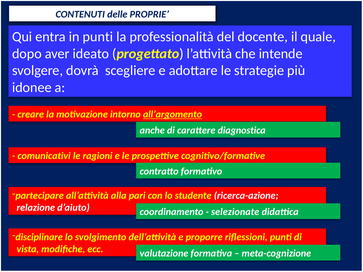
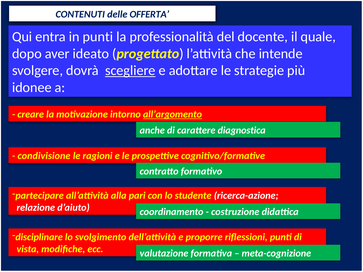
PROPRIE: PROPRIE -> OFFERTA (149, 14)
scegliere underline: none -> present (130, 71)
comunicativi: comunicativi -> condivisione (44, 156)
selezionate: selezionate -> costruzione (235, 212)
